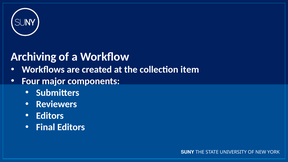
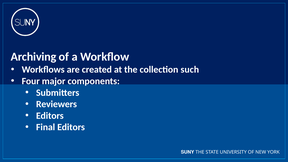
item: item -> such (190, 70)
